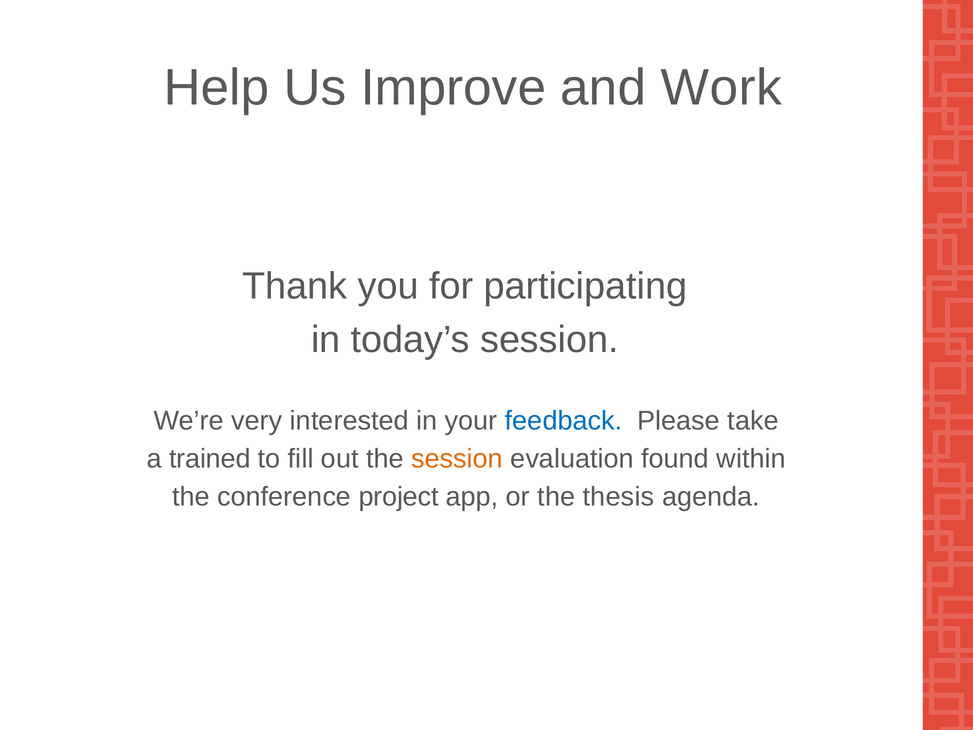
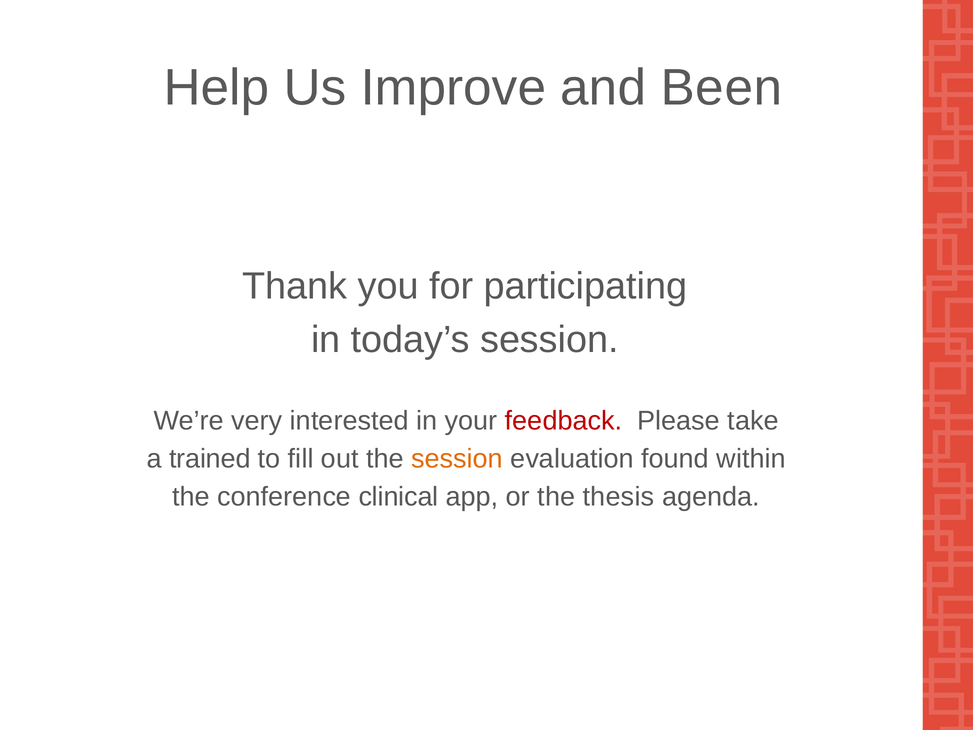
Work: Work -> Been (721, 88)
feedback colour: blue -> red (564, 421)
project: project -> clinical (399, 497)
